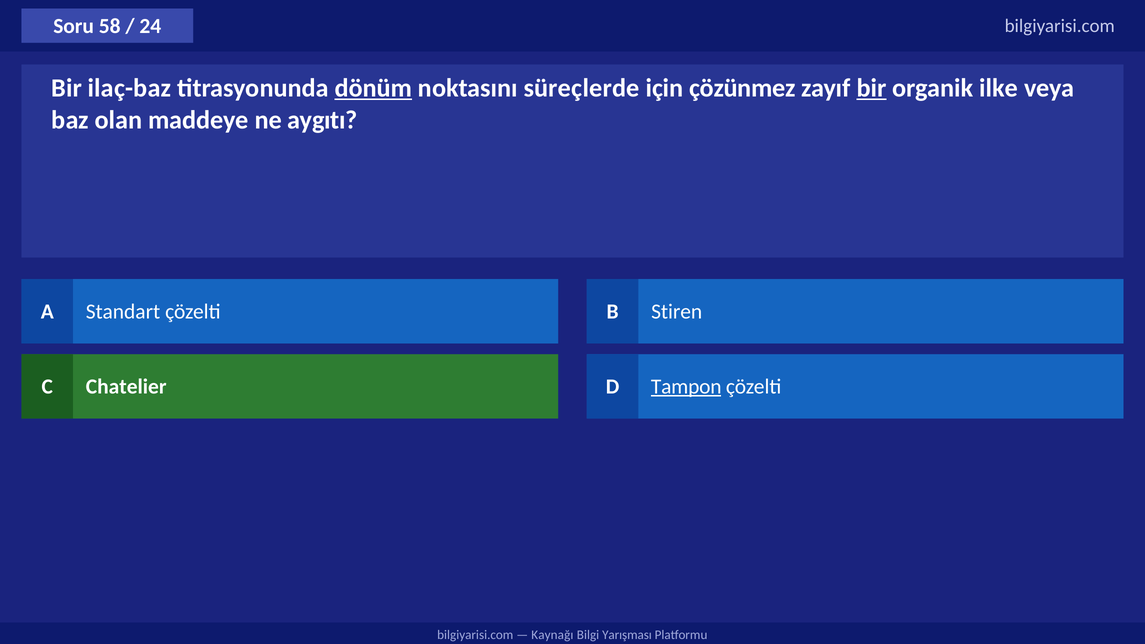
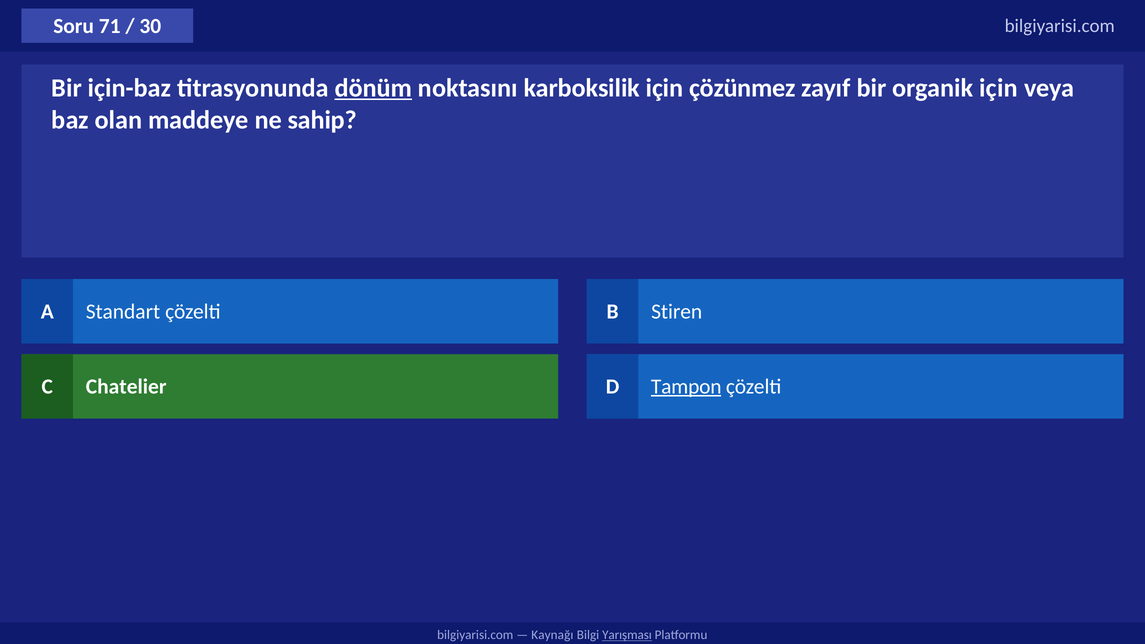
58: 58 -> 71 (110, 26)
24: 24 -> 30 (150, 26)
ilaç-baz: ilaç-baz -> için-baz (129, 88)
süreçlerde: süreçlerde -> karboksilik (582, 88)
bir underline: present -> none (871, 88)
organik ilke: ilke -> için (999, 88)
aygıtı: aygıtı -> sahip (322, 120)
Yarışması underline: none -> present (627, 635)
